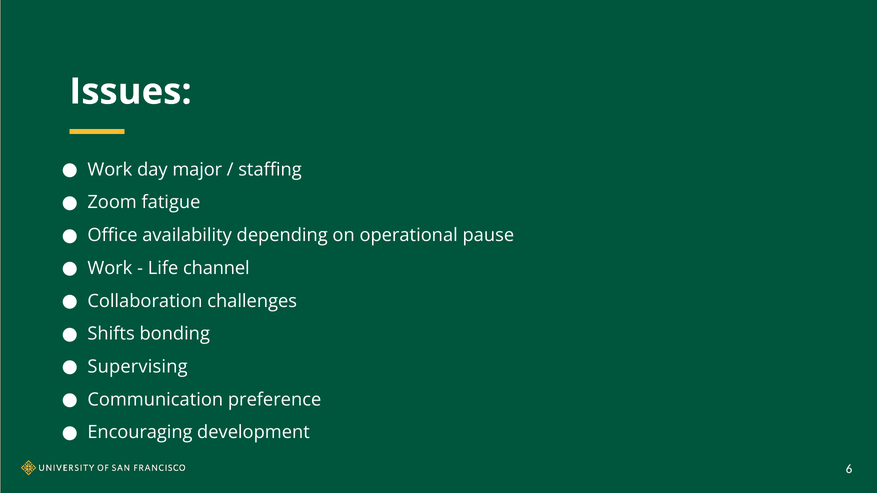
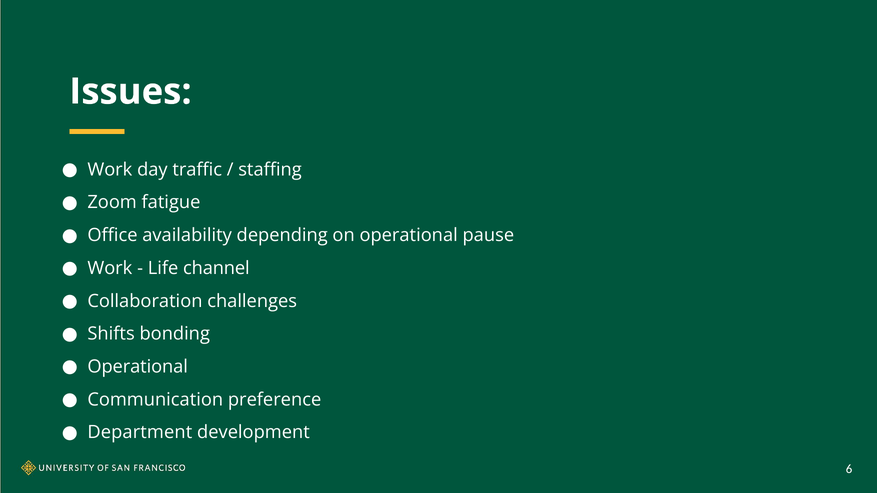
major: major -> traffic (197, 170)
Supervising: Supervising -> Operational (138, 367)
Encouraging: Encouraging -> Department (140, 433)
